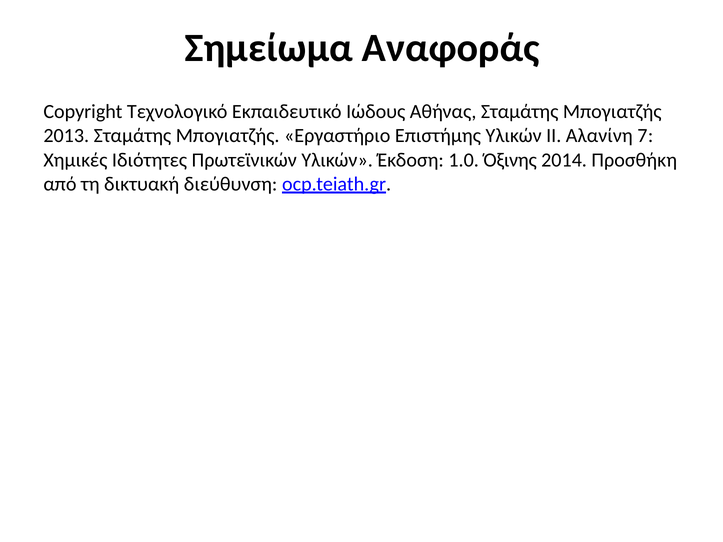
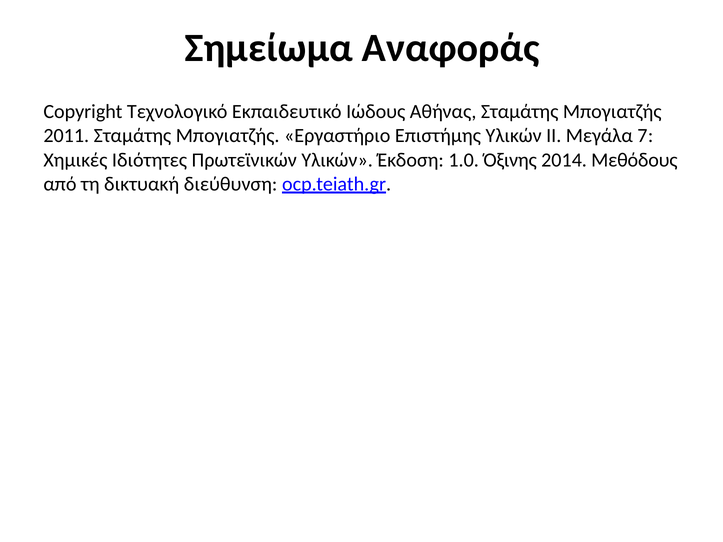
2013: 2013 -> 2011 (66, 136)
Αλανίνη: Αλανίνη -> Μεγάλα (599, 136)
Προσθήκη: Προσθήκη -> Μεθόδους (634, 160)
